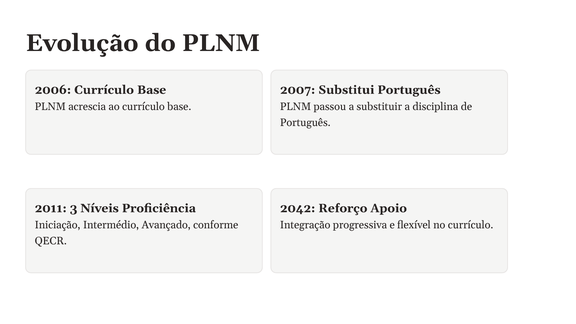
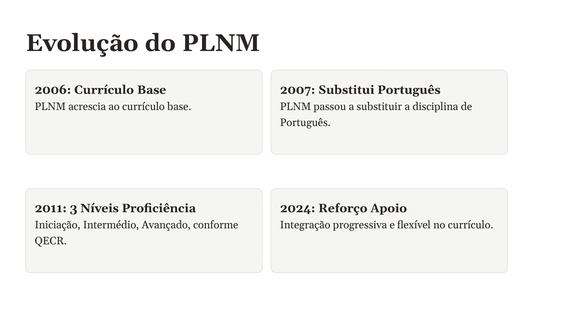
2042: 2042 -> 2024 (298, 208)
